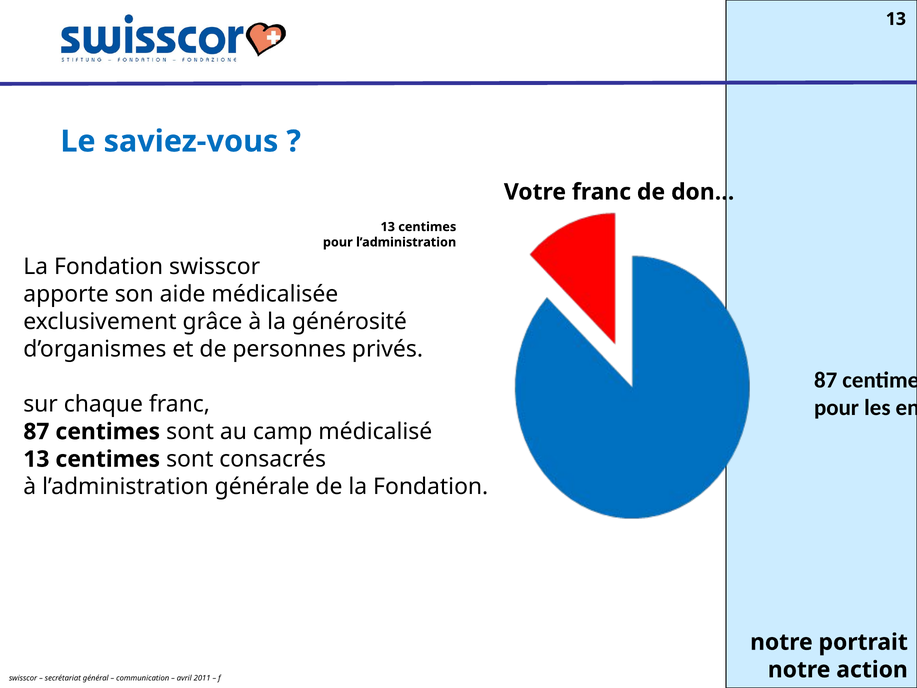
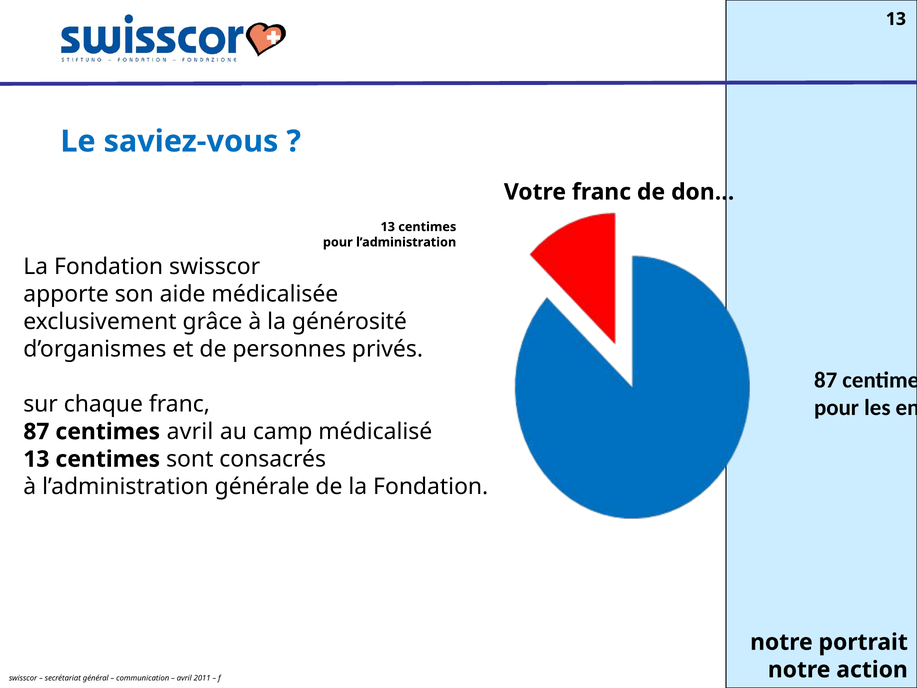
87 centimes sont: sont -> avril (190, 432)
